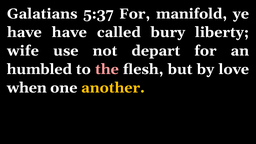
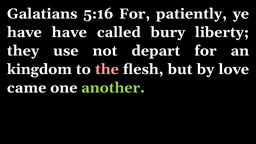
5:37: 5:37 -> 5:16 (98, 14)
manifold: manifold -> patiently (191, 14)
wife: wife -> they (23, 51)
humbled: humbled -> kingdom (39, 69)
when: when -> came (27, 88)
another colour: yellow -> light green (113, 88)
